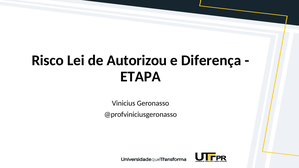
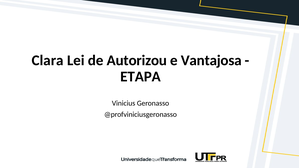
Risco: Risco -> Clara (48, 60)
Diferença: Diferença -> Vantajosa (211, 60)
